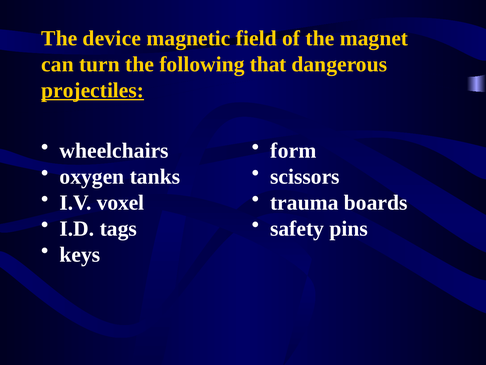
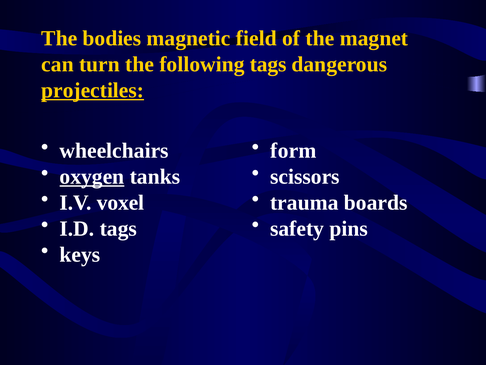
device: device -> bodies (112, 38)
following that: that -> tags (268, 64)
oxygen underline: none -> present (92, 176)
